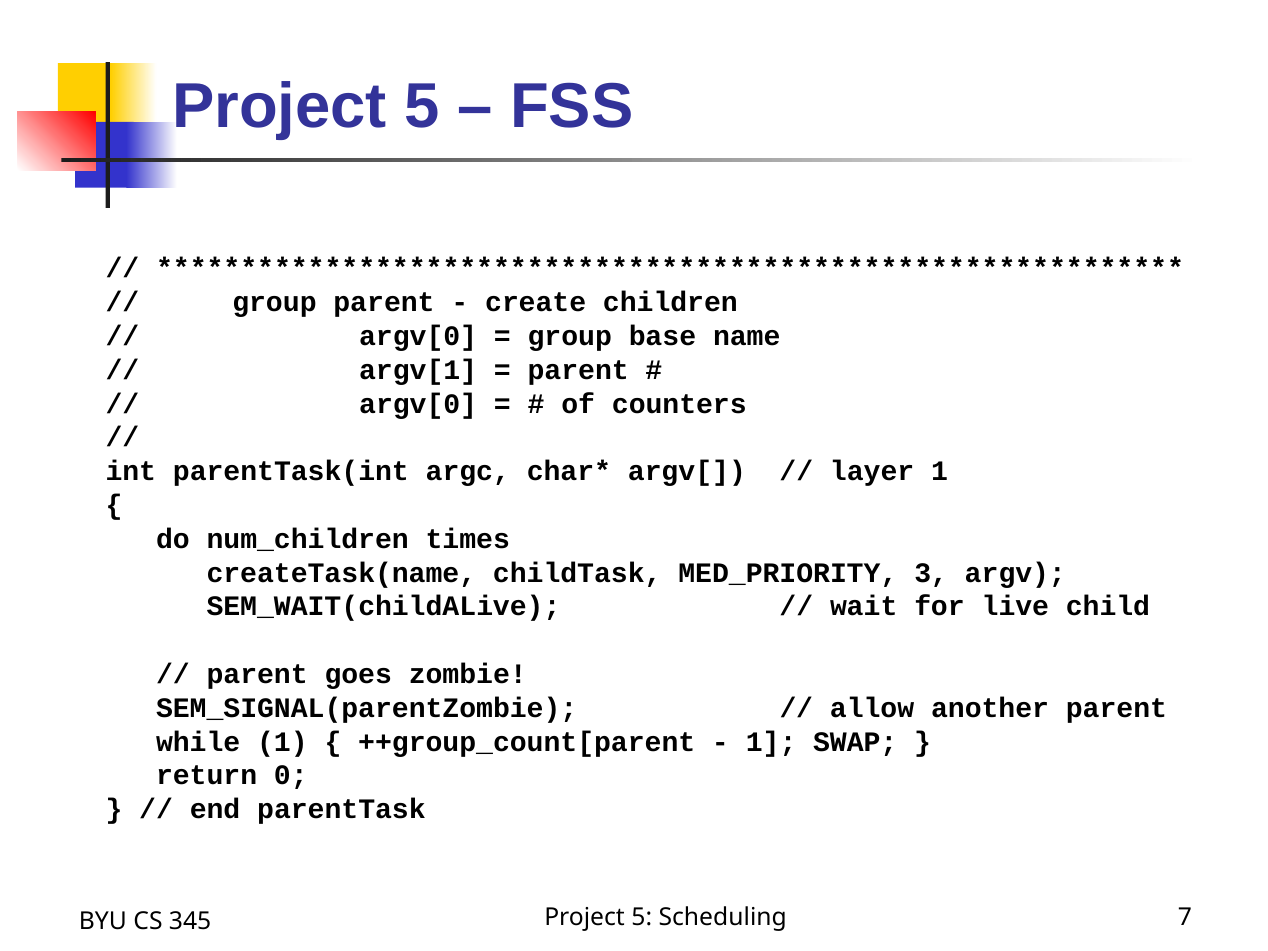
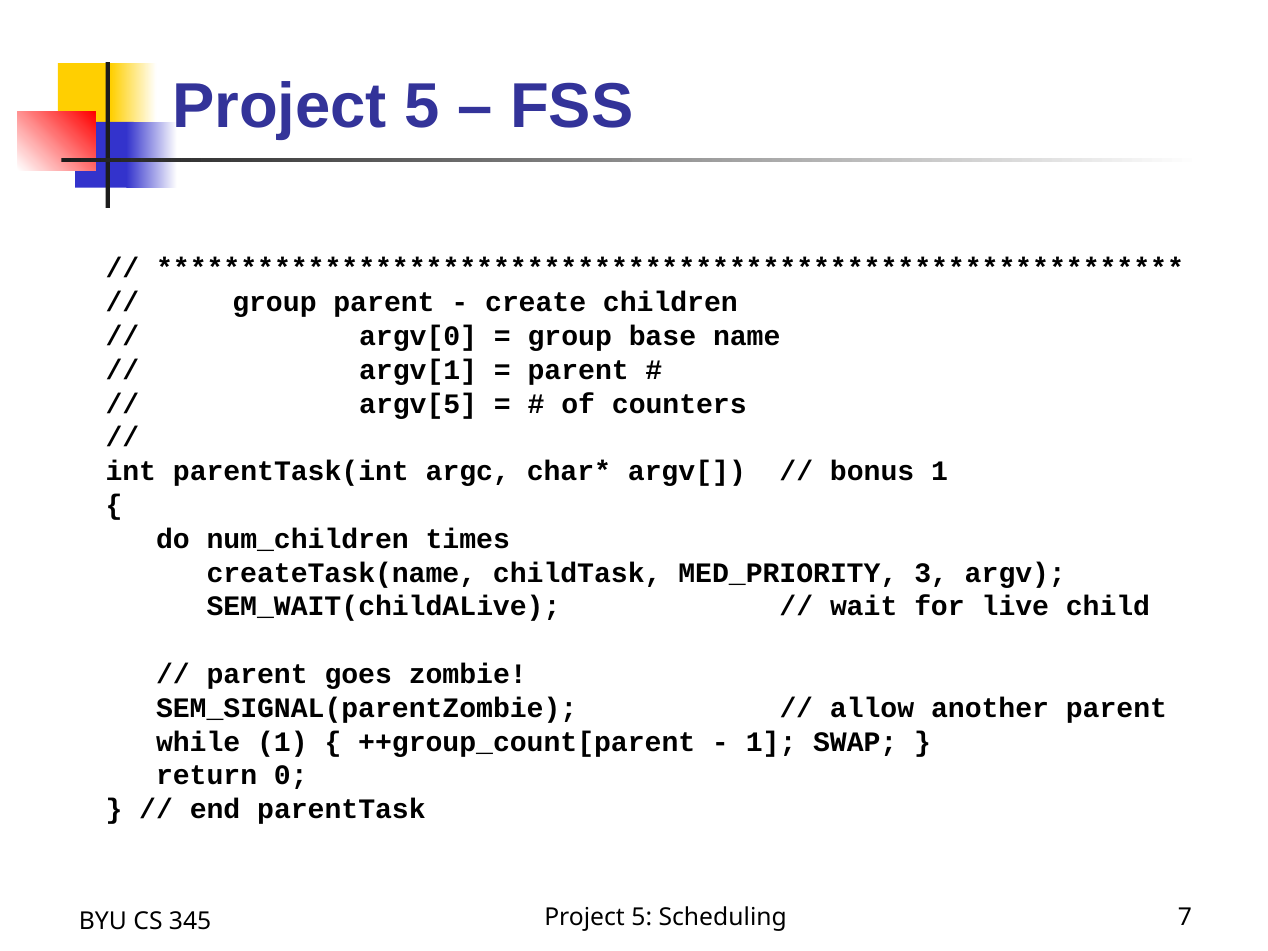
argv[0: argv[0 -> argv[5 (418, 404)
layer: layer -> bonus (872, 471)
